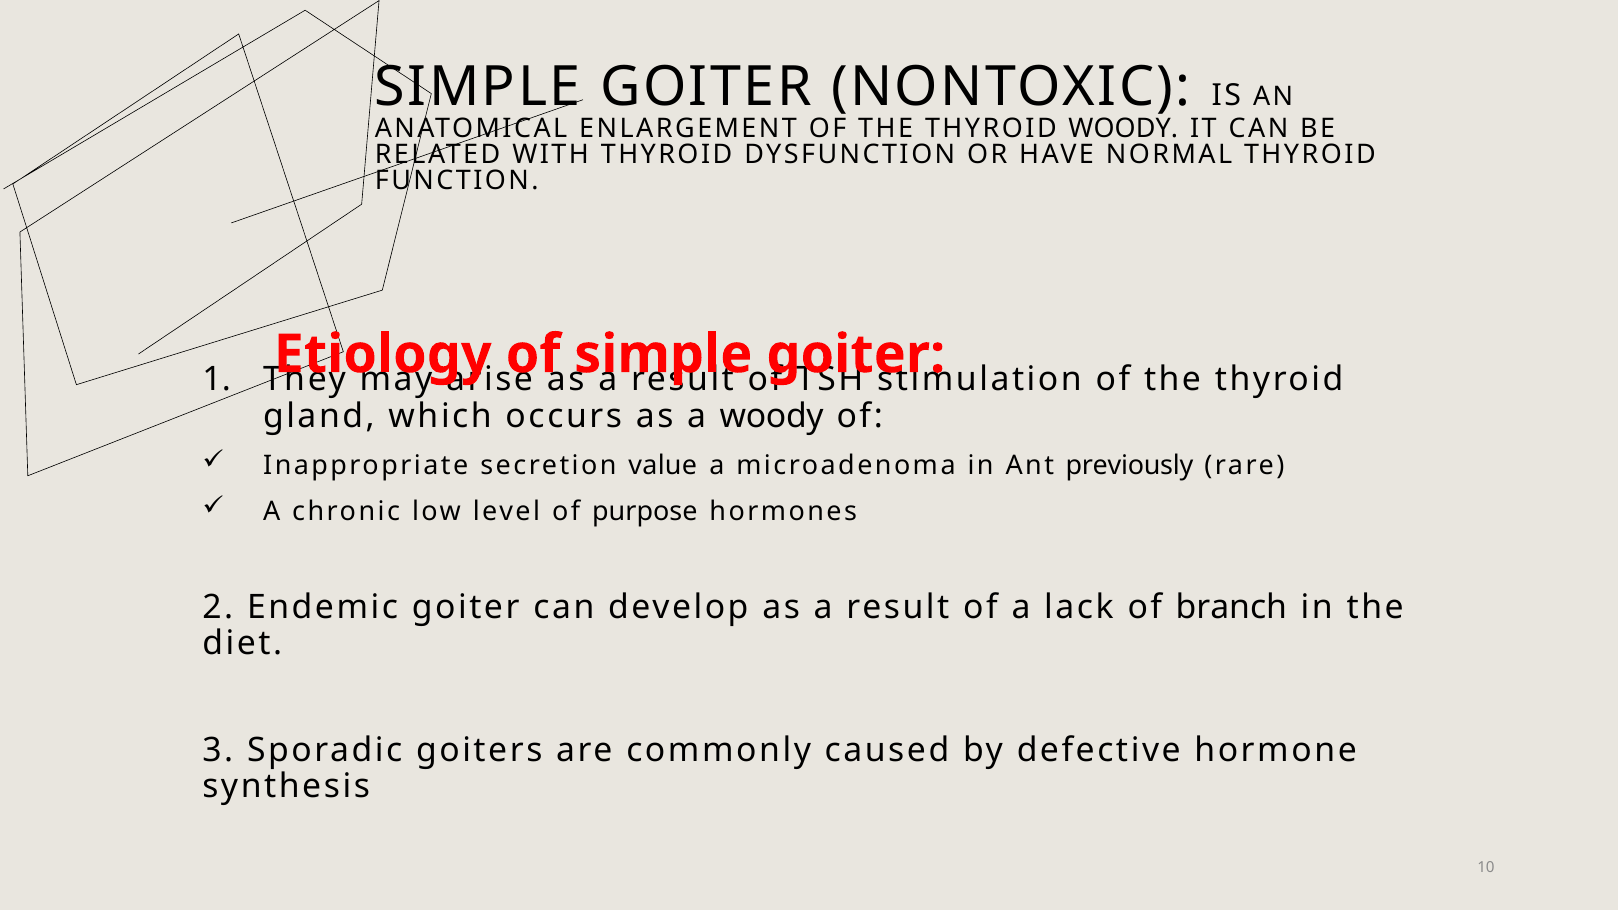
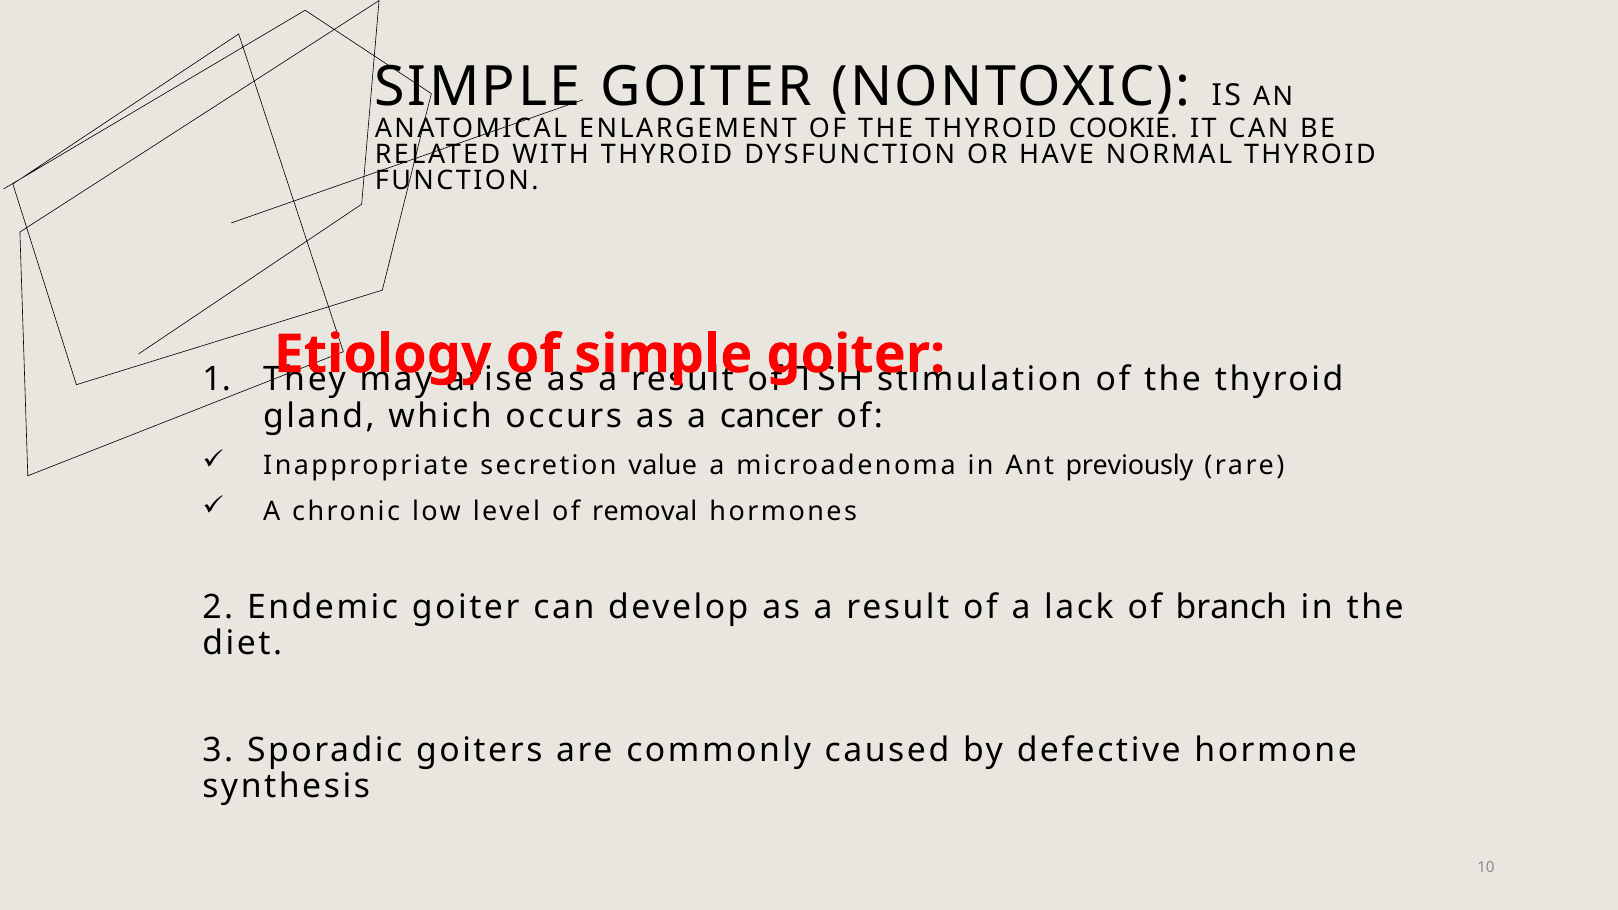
THYROID WOODY: WOODY -> COOKIE (1123, 128)
a woody: woody -> cancer (772, 416)
purpose: purpose -> removal (645, 512)
